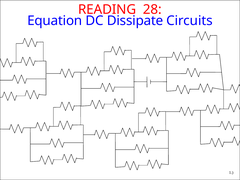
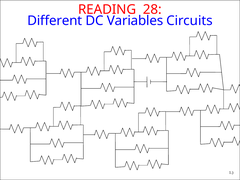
Equation: Equation -> Different (55, 21)
Dissipate: Dissipate -> Variables (135, 21)
